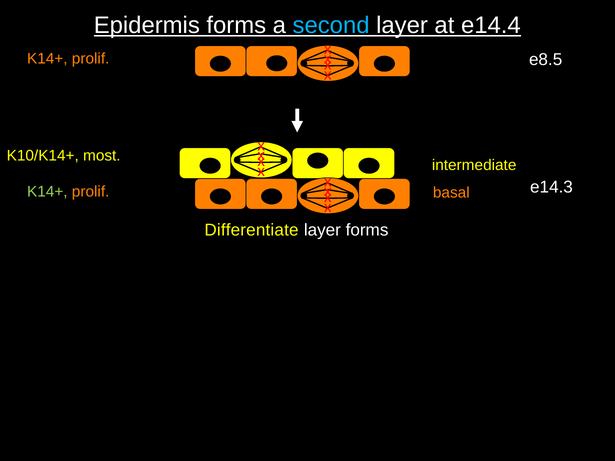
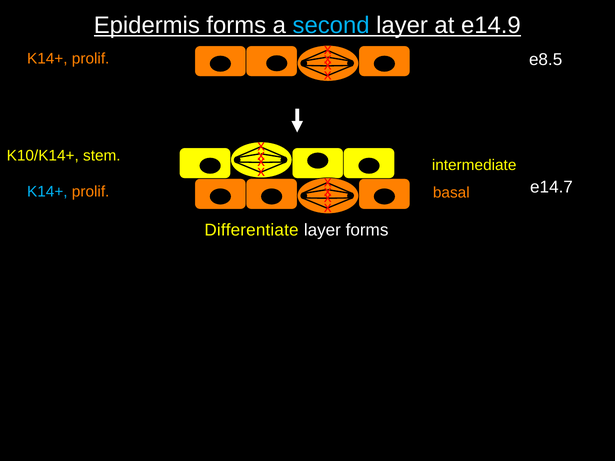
e14.4: e14.4 -> e14.9 (491, 25)
most: most -> stem (102, 156)
e14.3: e14.3 -> e14.7 (551, 187)
K14+ colour: light green -> light blue (47, 192)
